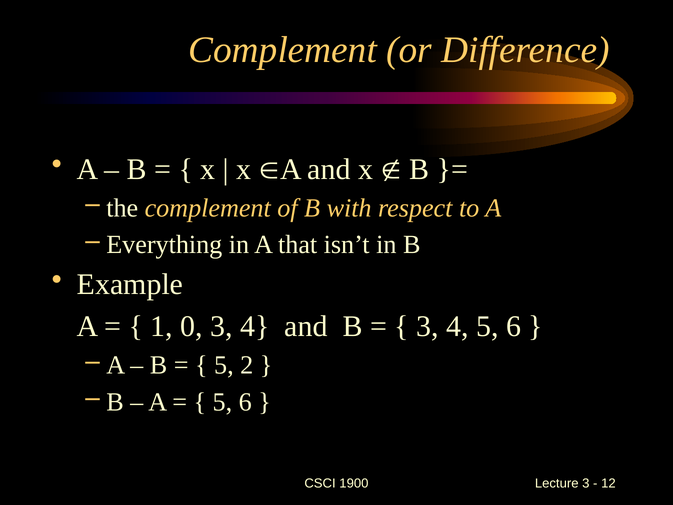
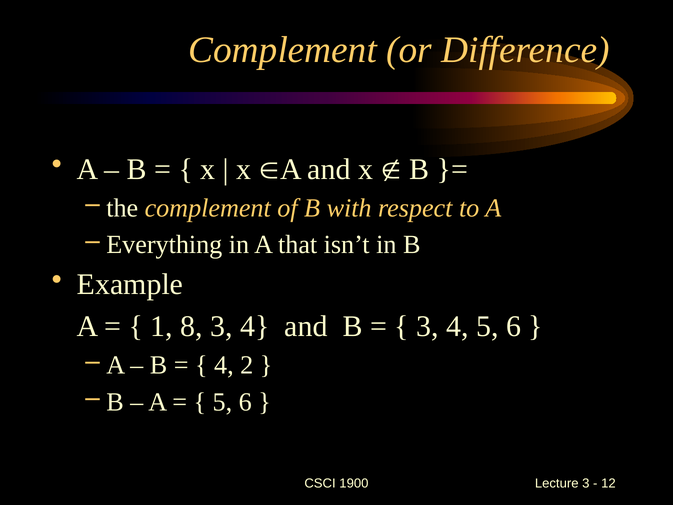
0: 0 -> 8 (192, 326)
5: 5 -> 4 (224, 365)
